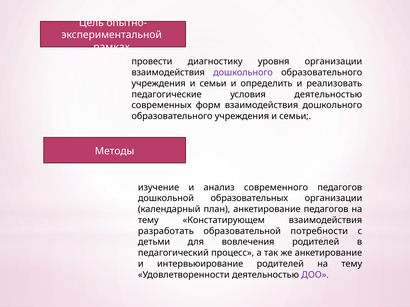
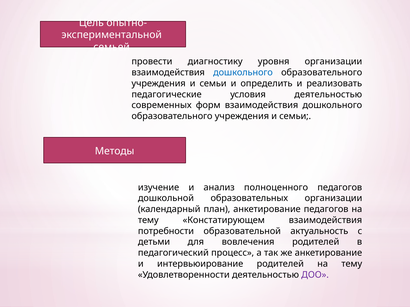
рамках: рамках -> семьей (112, 47)
дошкольного colour: purple -> blue (243, 73)
современного: современного -> полноценного (276, 188)
разработать: разработать -> потребности (166, 231)
потребности: потребности -> актуальность (319, 231)
